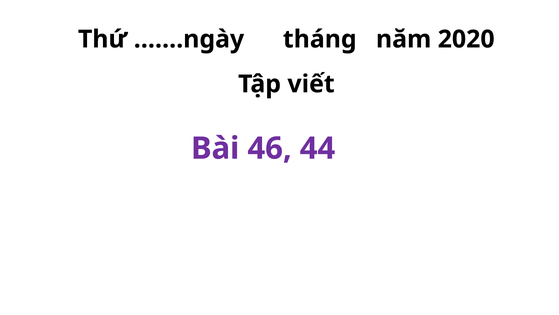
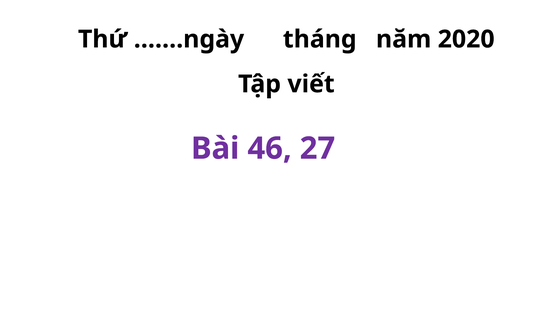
44: 44 -> 27 (317, 148)
